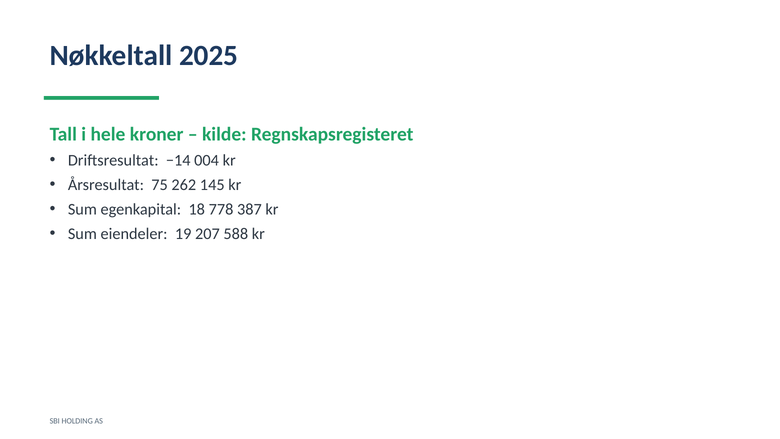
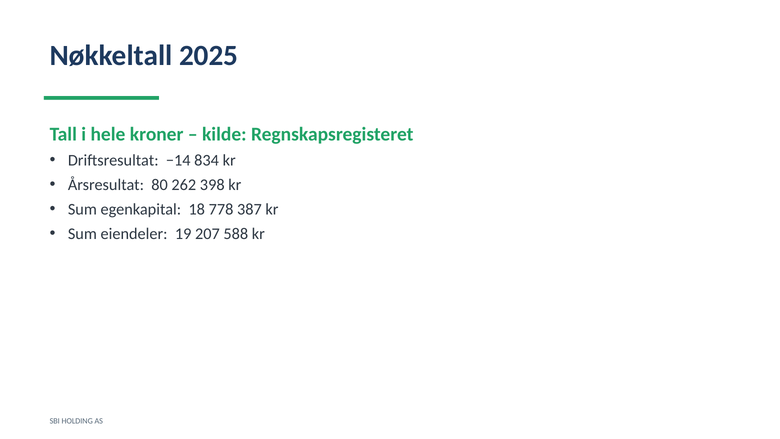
004: 004 -> 834 (207, 160)
75: 75 -> 80 (160, 185)
145: 145 -> 398 (212, 185)
